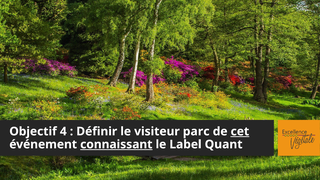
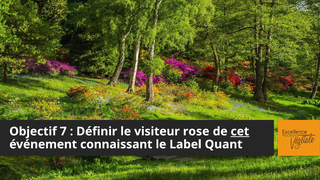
4: 4 -> 7 (63, 131)
parc: parc -> rose (196, 131)
connaissant underline: present -> none (116, 144)
